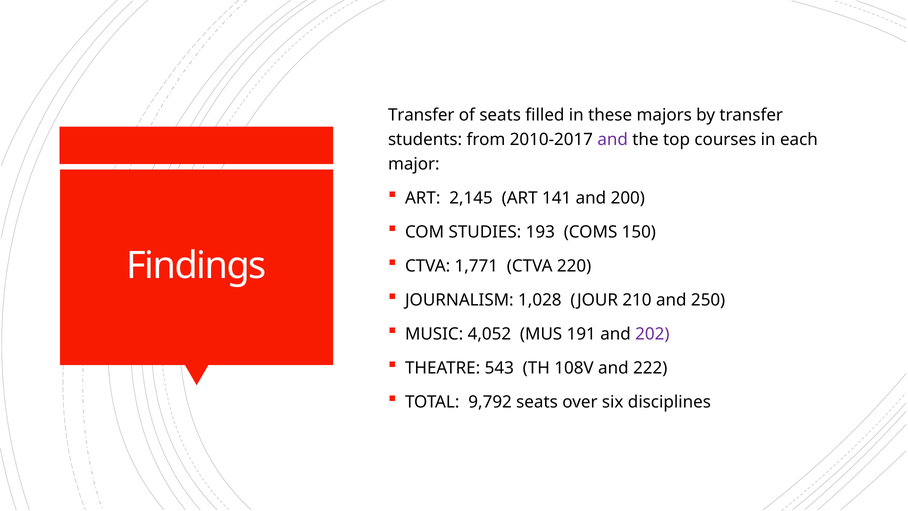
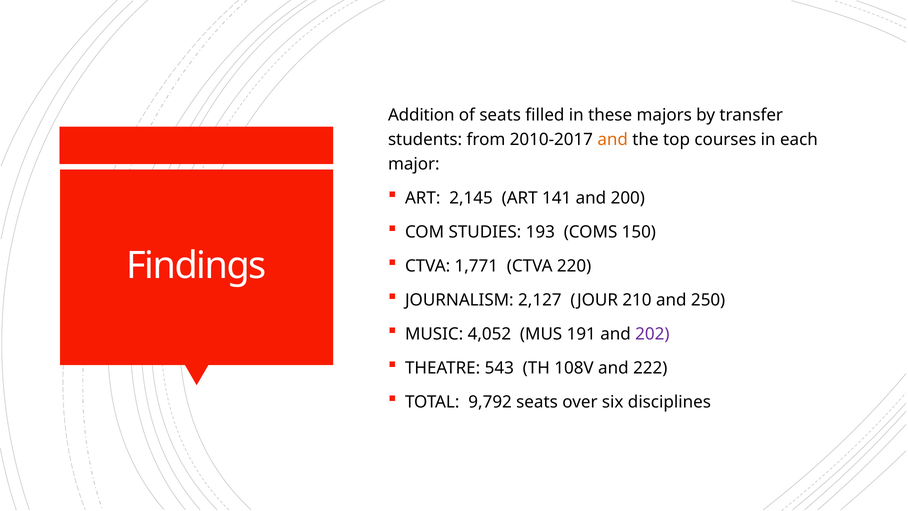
Transfer: Transfer -> Addition (421, 115)
and colour: purple -> orange (613, 140)
1,028: 1,028 -> 2,127 (540, 300)
